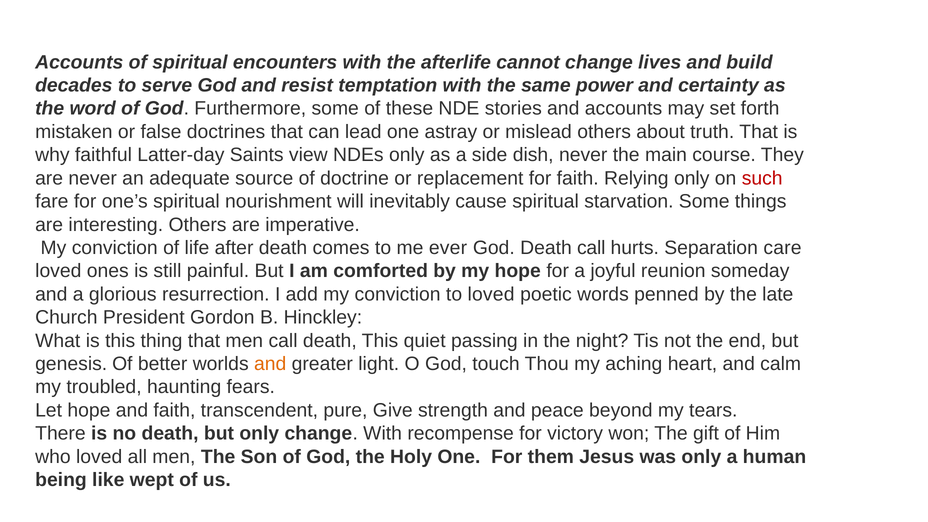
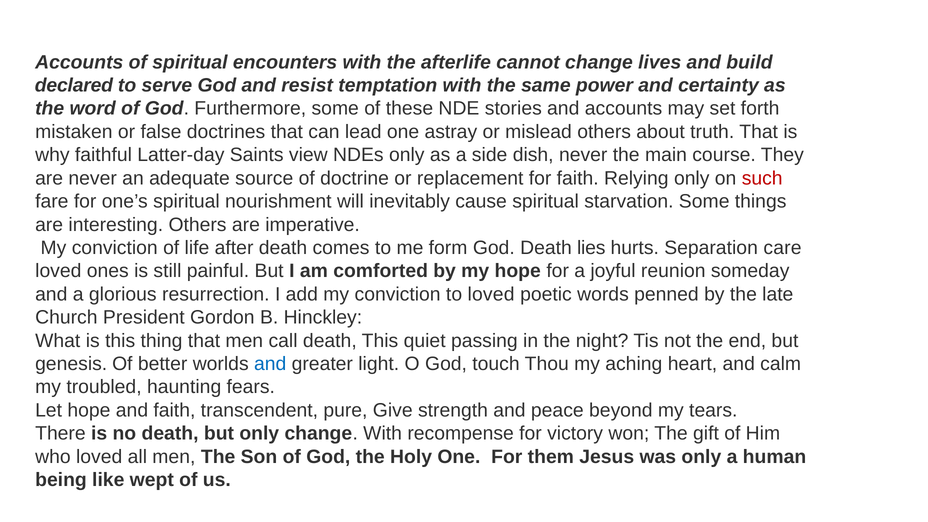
decades: decades -> declared (74, 85)
ever: ever -> form (448, 248)
Death call: call -> lies (591, 248)
and colour: orange -> blue (270, 364)
